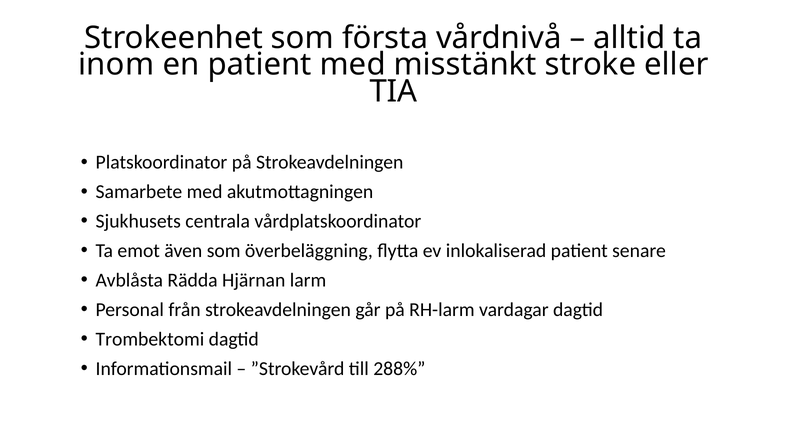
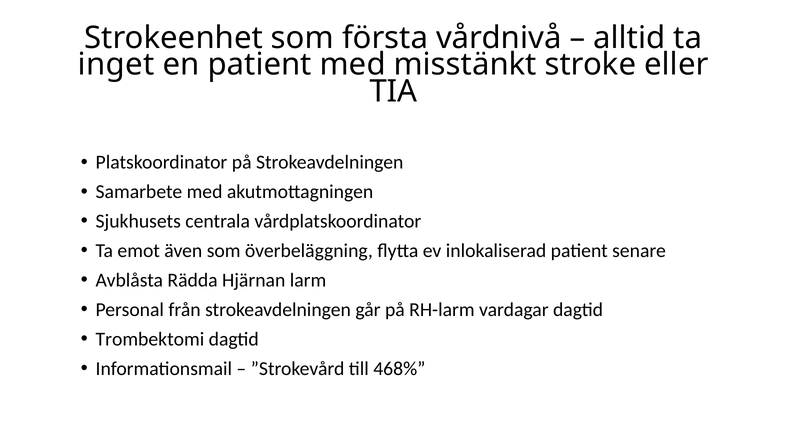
inom: inom -> inget (116, 65)
288%: 288% -> 468% (399, 368)
